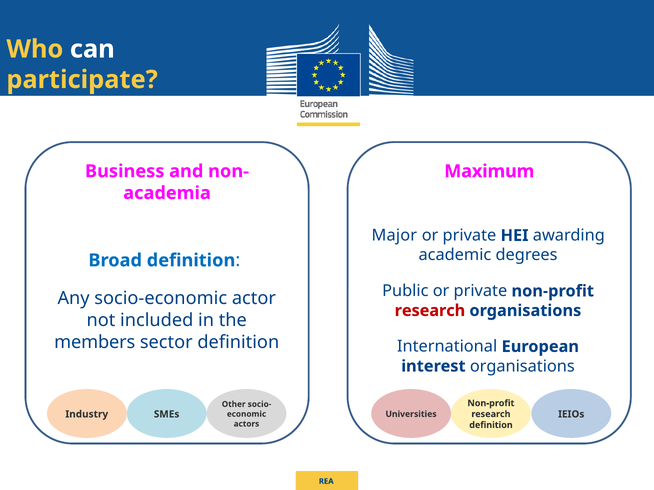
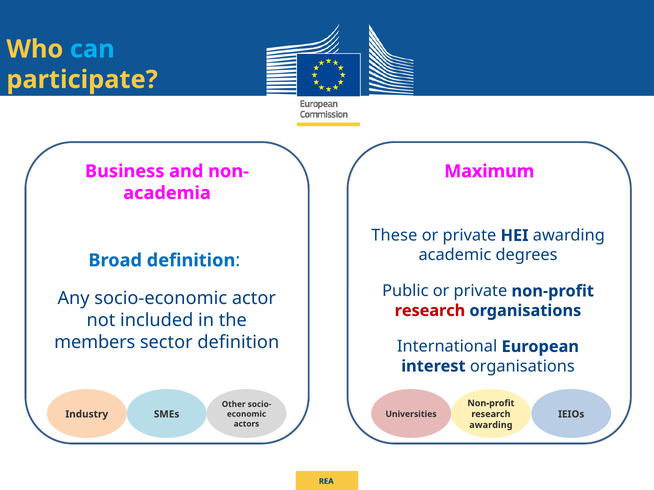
can colour: white -> light blue (92, 49)
Major: Major -> These (394, 236)
definition: definition -> awarding (491, 425)
